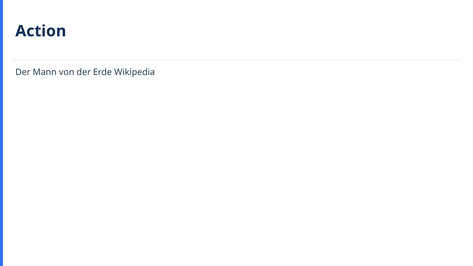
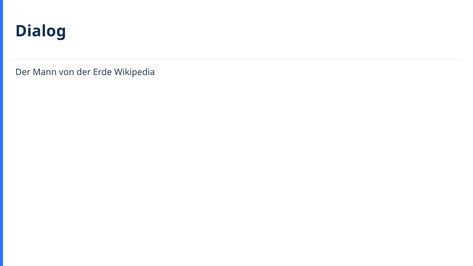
Action: Action -> Dialog (41, 31)
